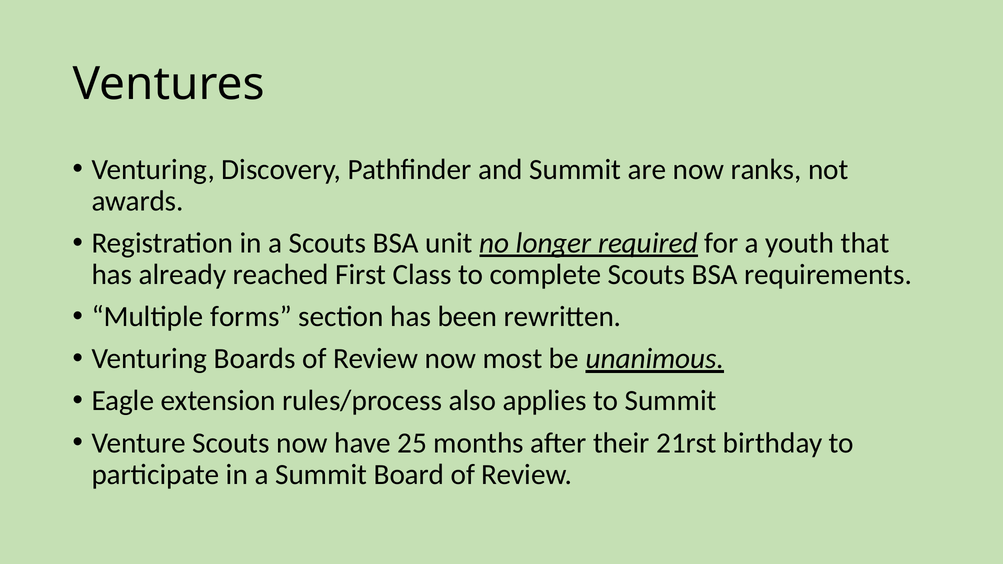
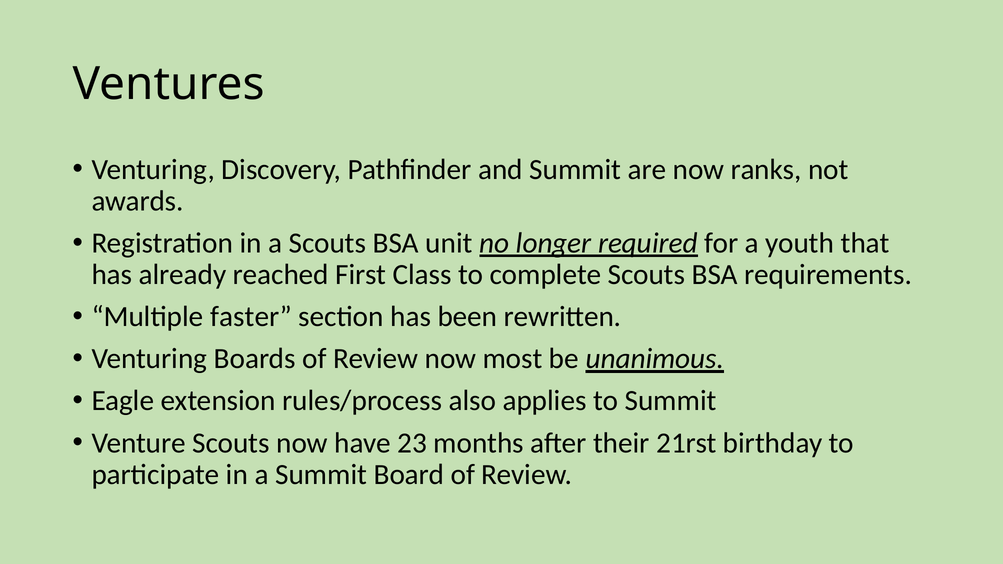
forms: forms -> faster (251, 317)
25: 25 -> 23 (412, 443)
